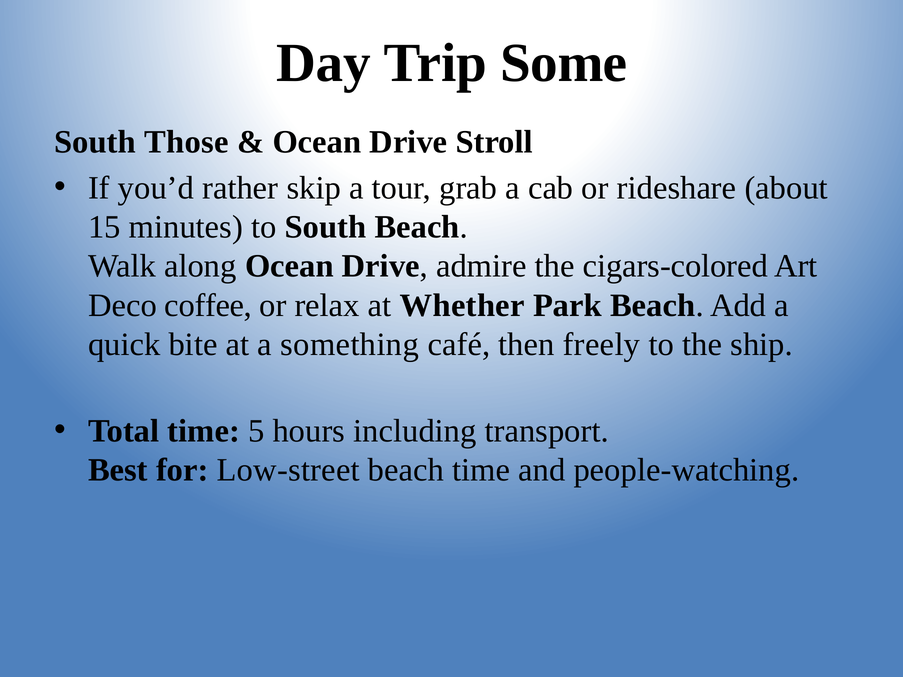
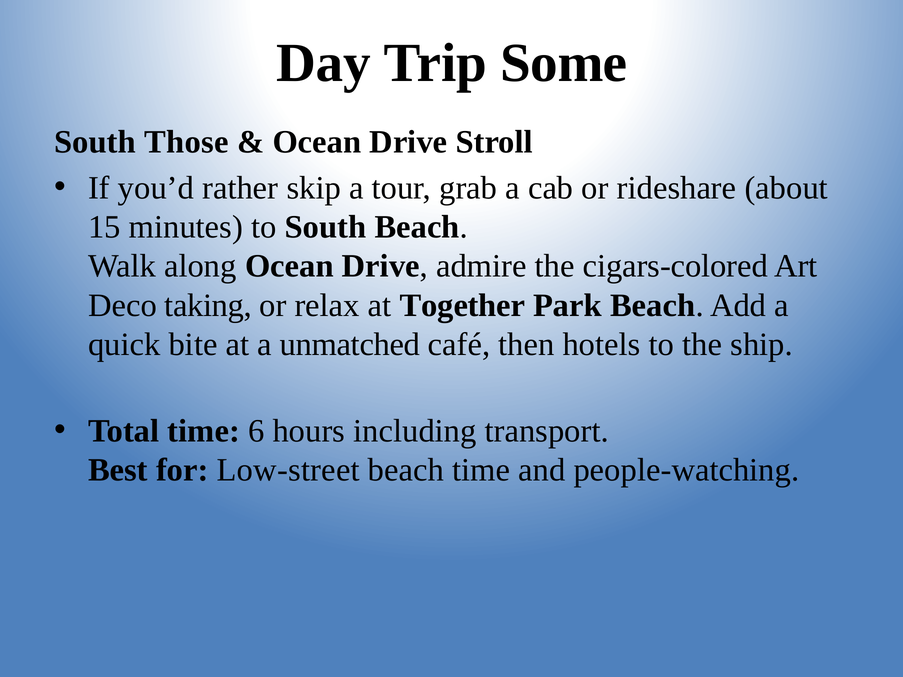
coffee: coffee -> taking (208, 305)
Whether: Whether -> Together (462, 305)
something: something -> unmatched (350, 345)
freely: freely -> hotels (602, 345)
5: 5 -> 6 (256, 431)
